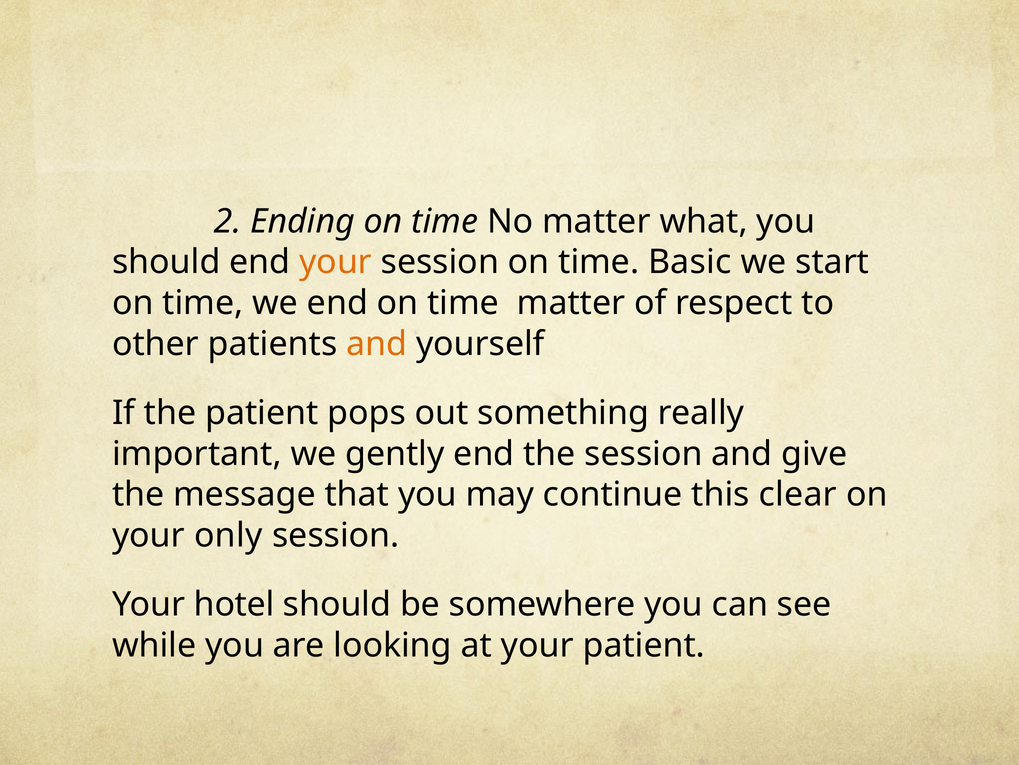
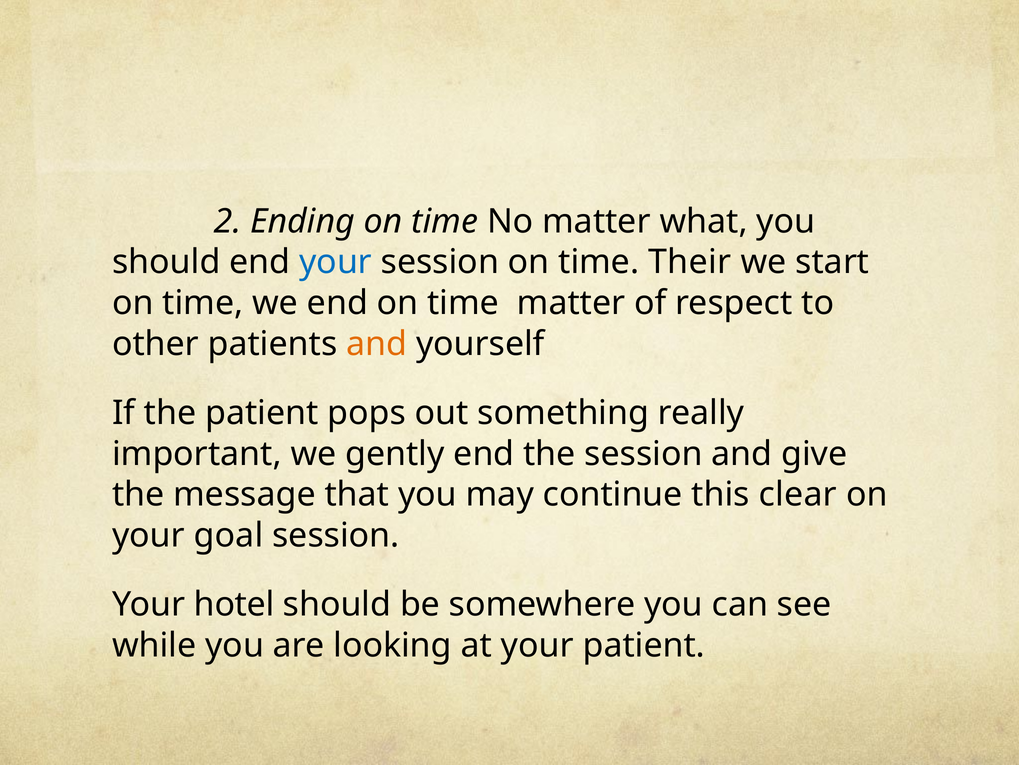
your colour: orange -> blue (336, 262)
Basic: Basic -> Their (690, 262)
only: only -> goal (229, 535)
